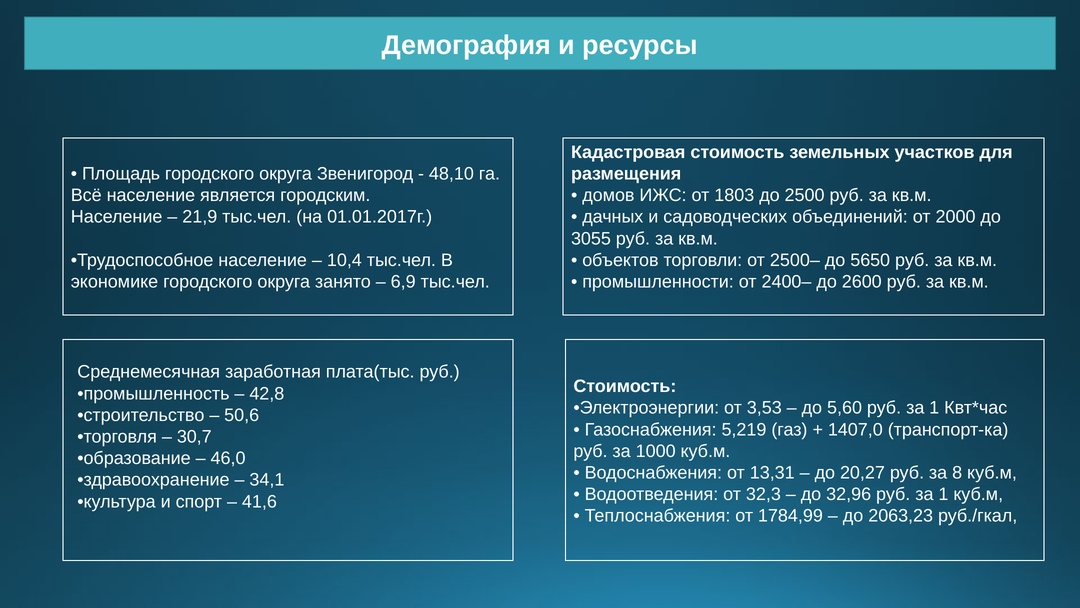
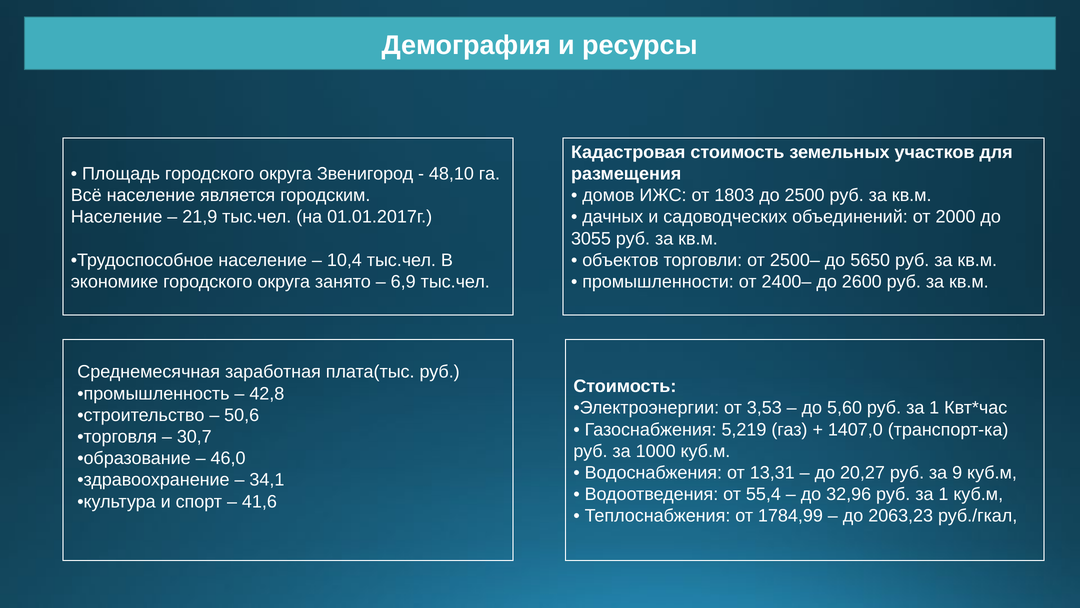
8: 8 -> 9 (957, 472)
32,3: 32,3 -> 55,4 (763, 494)
